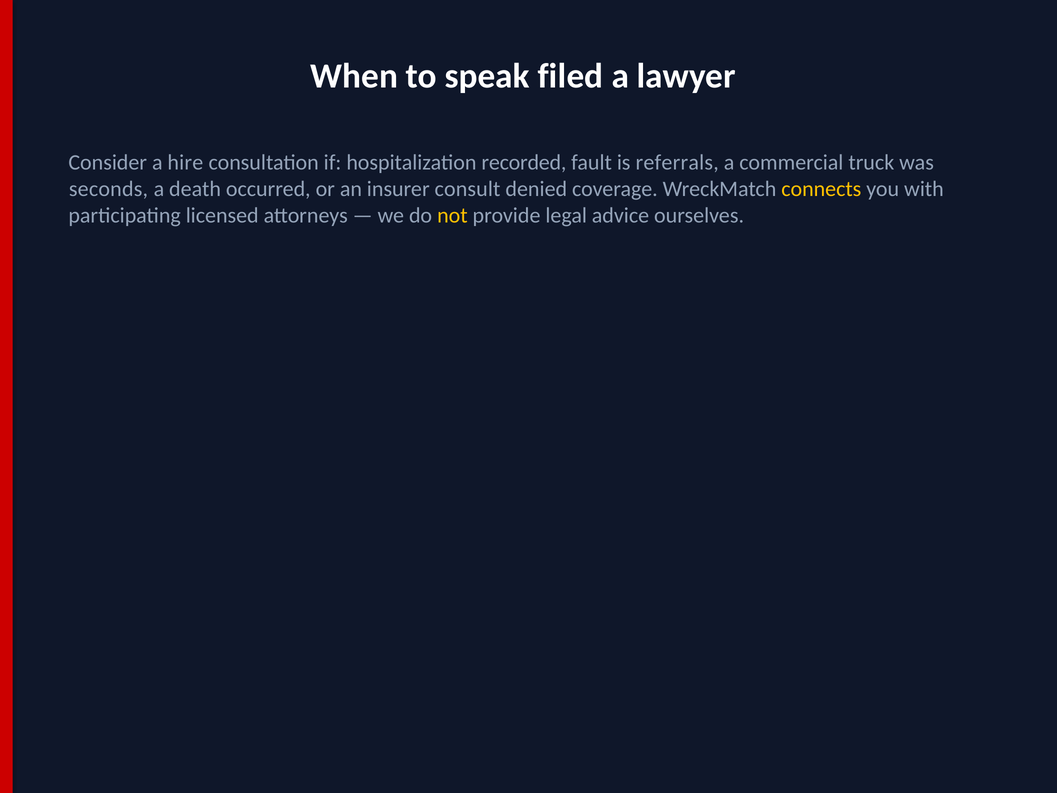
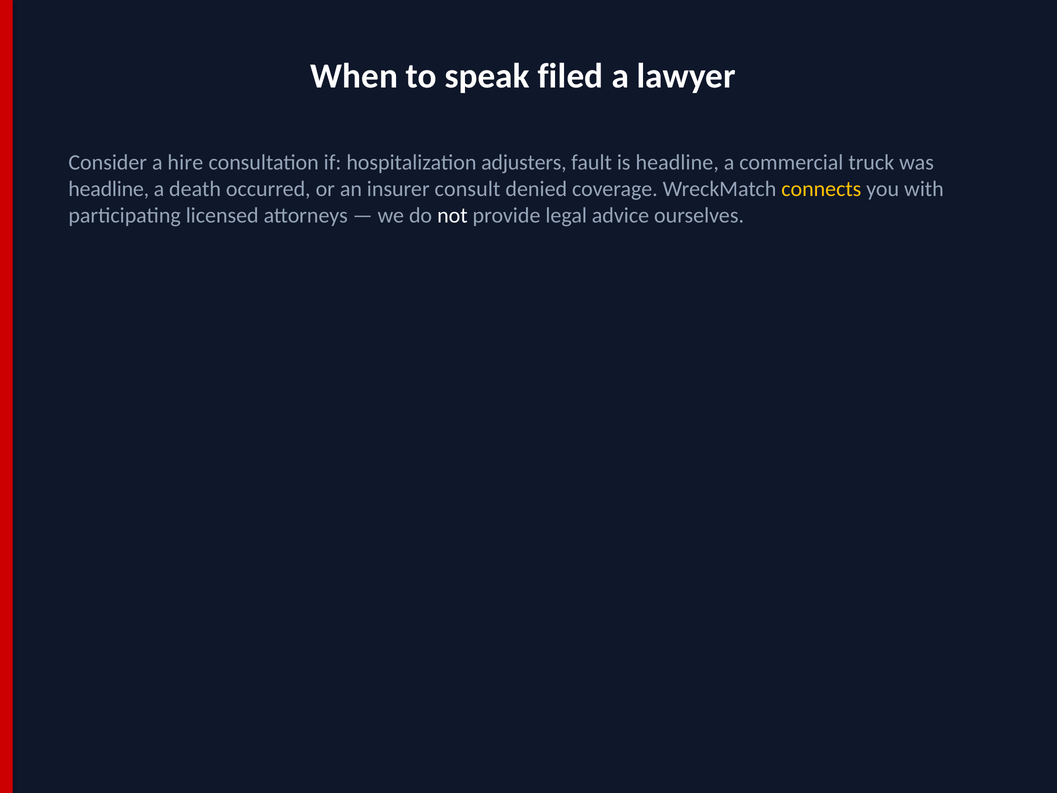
recorded: recorded -> adjusters (524, 163)
is referrals: referrals -> headline (677, 163)
seconds: seconds -> headline (109, 189)
not colour: yellow -> white (452, 215)
